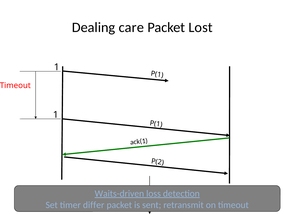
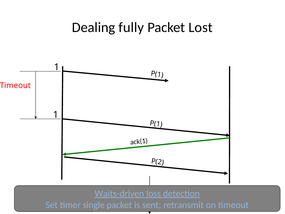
care: care -> fully (131, 27)
differ: differ -> single (94, 205)
